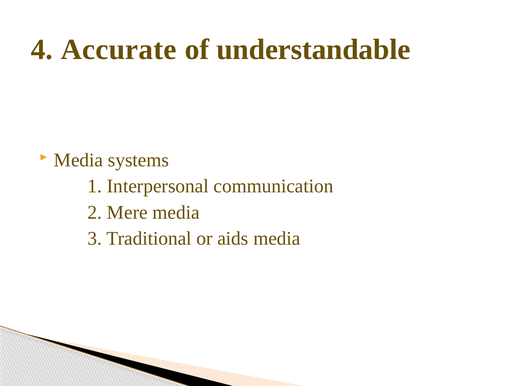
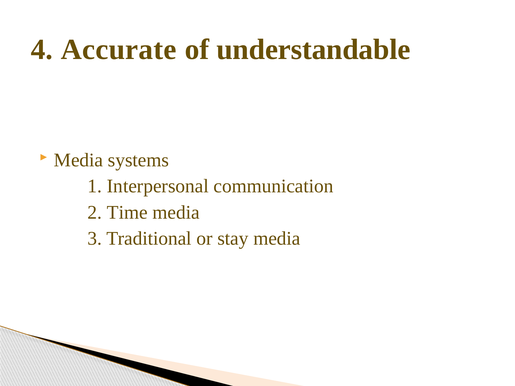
Mere: Mere -> Time (127, 212)
aids: aids -> stay (233, 238)
